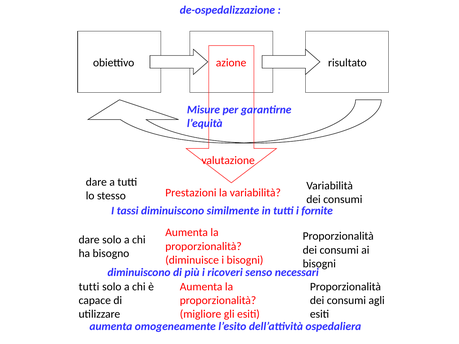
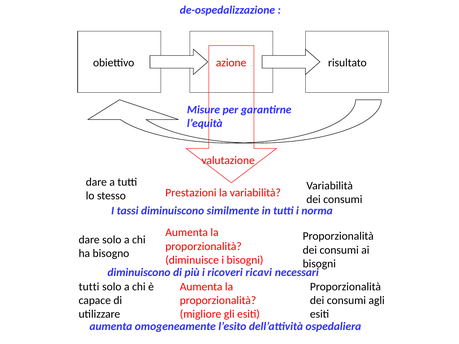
fornite: fornite -> norma (317, 211)
senso: senso -> ricavi (259, 272)
